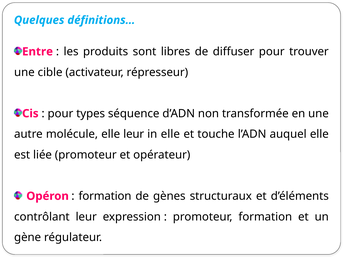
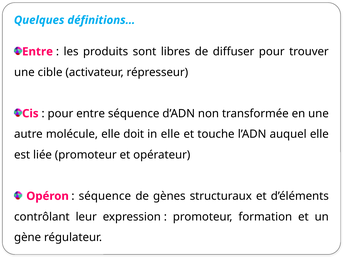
pour types: types -> entre (91, 113)
elle leur: leur -> doit (134, 134)
formation: formation -> séquence (105, 196)
